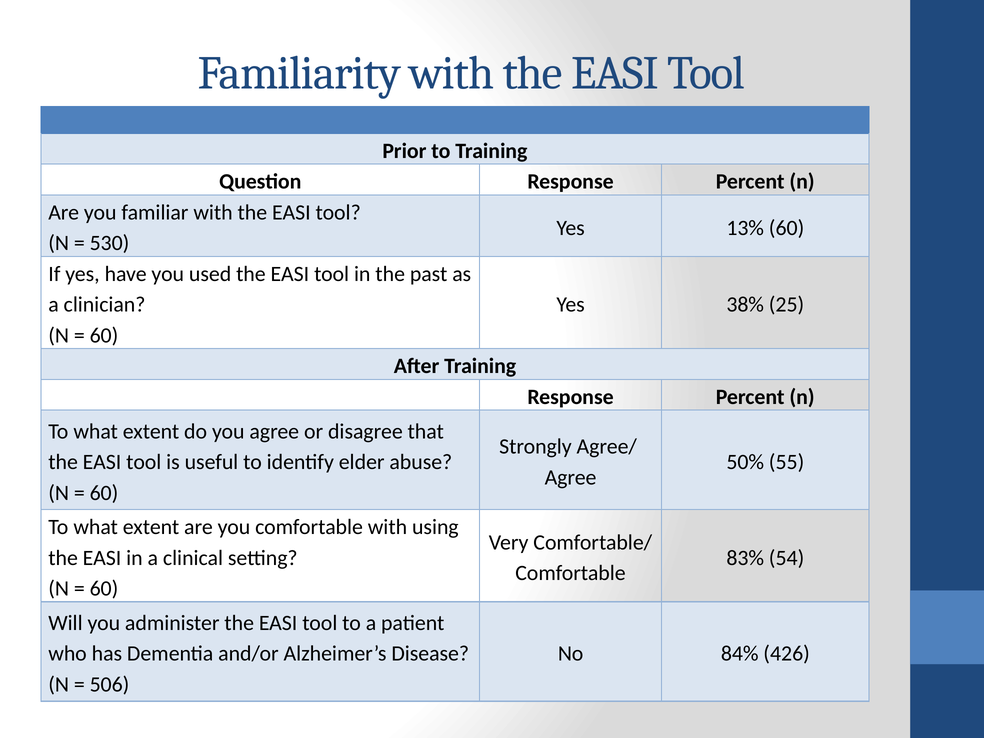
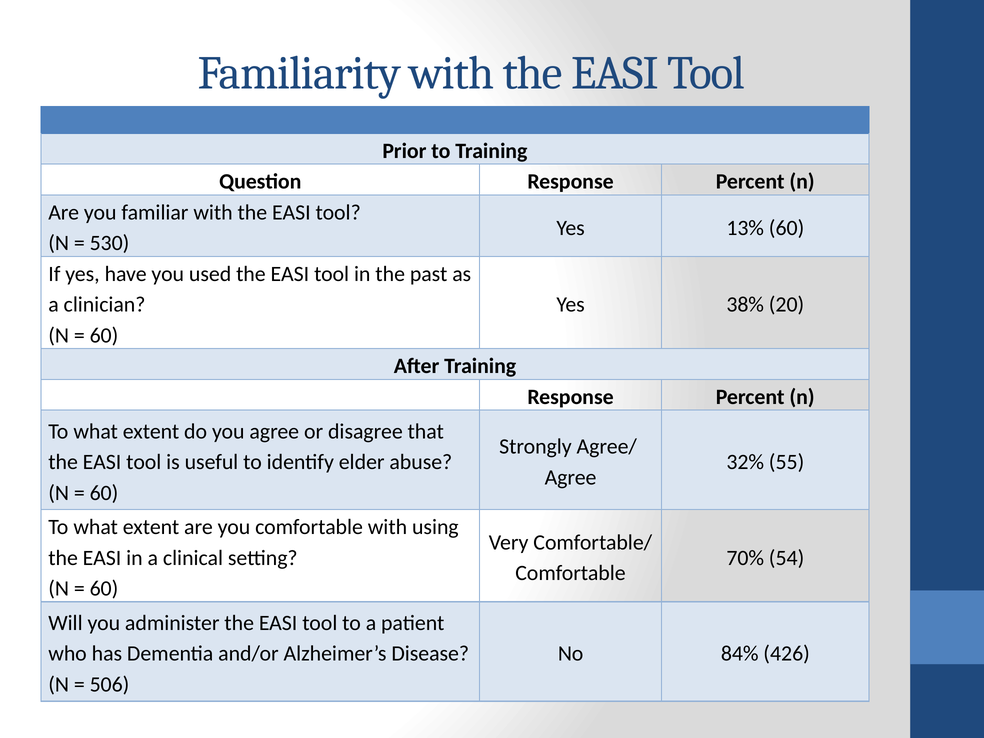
25: 25 -> 20 (787, 305)
50%: 50% -> 32% (745, 462)
83%: 83% -> 70% (745, 558)
